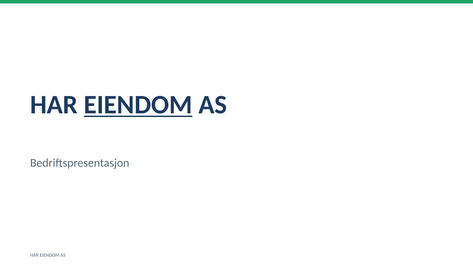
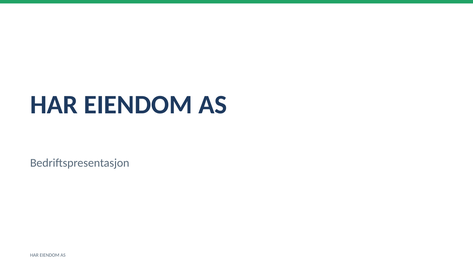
EIENDOM underline: present -> none (138, 105)
